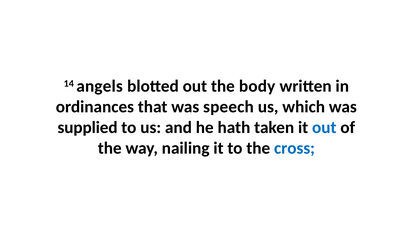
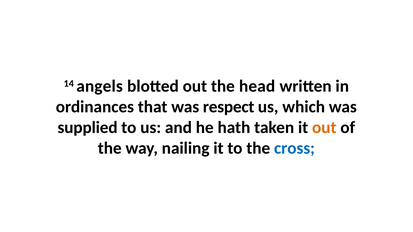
body: body -> head (257, 86)
speech: speech -> respect (229, 107)
out colour: blue -> orange (324, 128)
